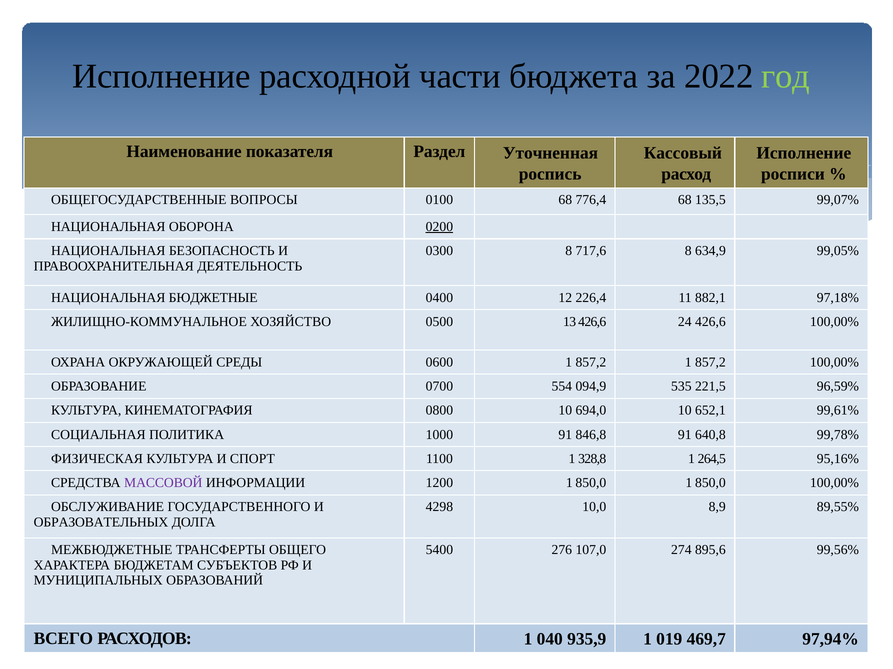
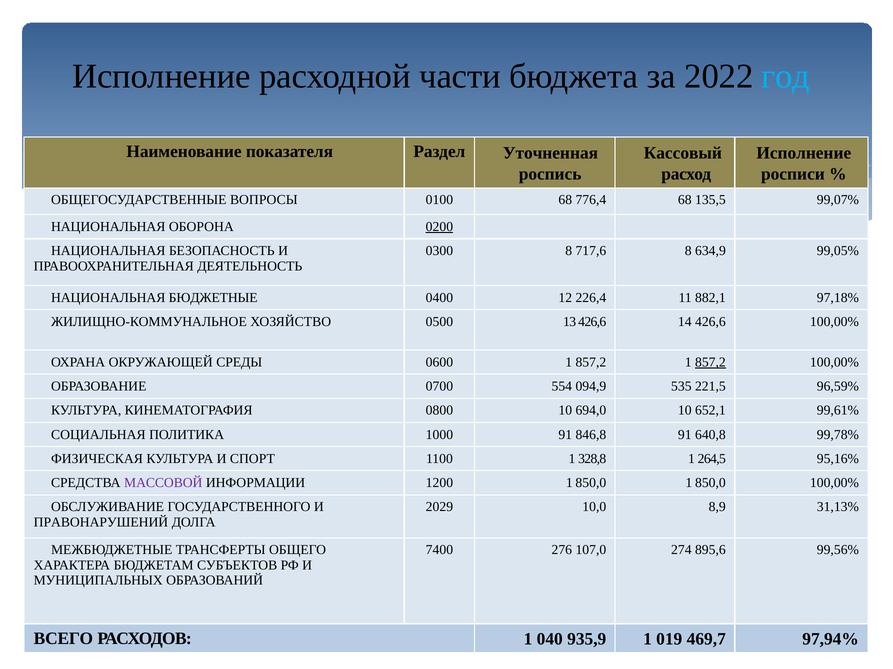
год colour: light green -> light blue (786, 76)
24: 24 -> 14 (685, 322)
857,2 underline: none -> present (710, 363)
4298: 4298 -> 2029 (439, 508)
89,55%: 89,55% -> 31,13% (838, 508)
ОБРАЗОВАТЕЛЬНЫХ: ОБРАЗОВАТЕЛЬНЫХ -> ПРАВОНАРУШЕНИЙ (101, 523)
5400: 5400 -> 7400 (439, 551)
